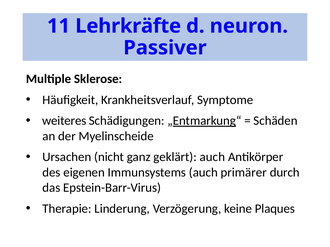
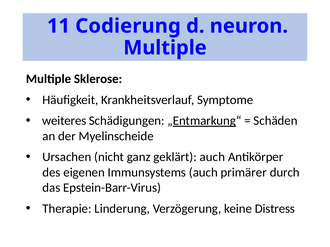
Lehrkräfte: Lehrkräfte -> Codierung (128, 26)
Passiver: Passiver -> Multiple (165, 48)
Plaques: Plaques -> Distress (275, 209)
